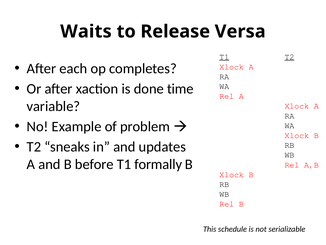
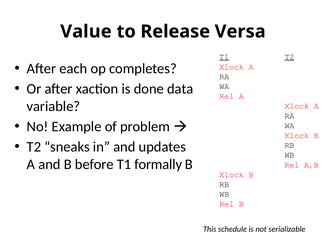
Waits: Waits -> Value (86, 31)
time: time -> data (180, 89)
